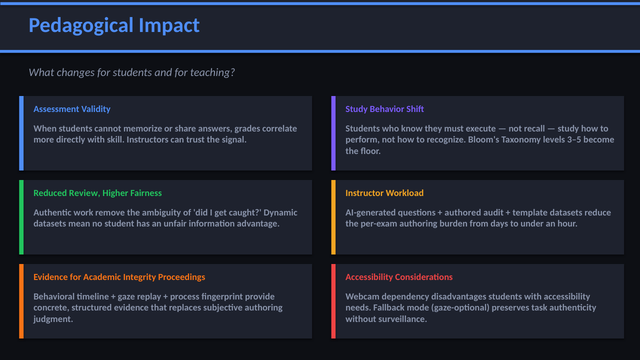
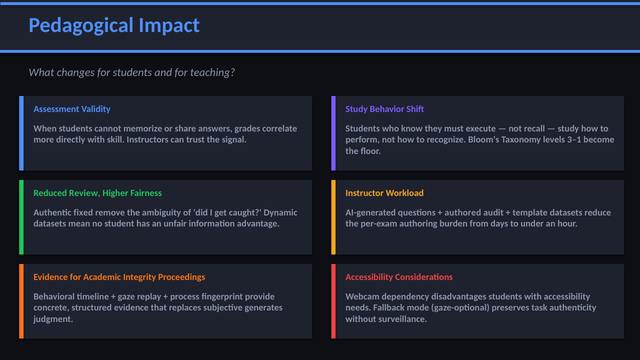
3–5: 3–5 -> 3–1 (574, 140)
work: work -> fixed (83, 213)
subjective authoring: authoring -> generates (264, 308)
